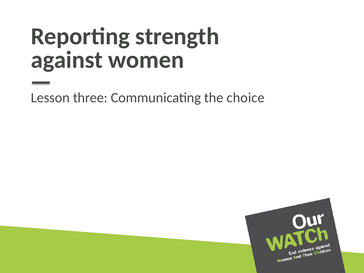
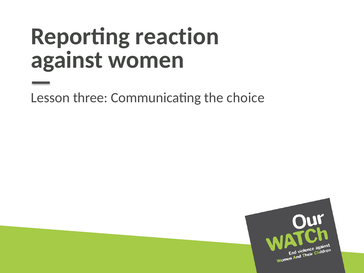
strength: strength -> reaction (177, 36)
